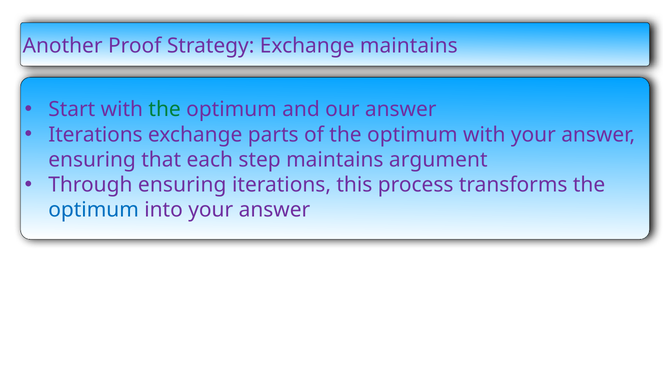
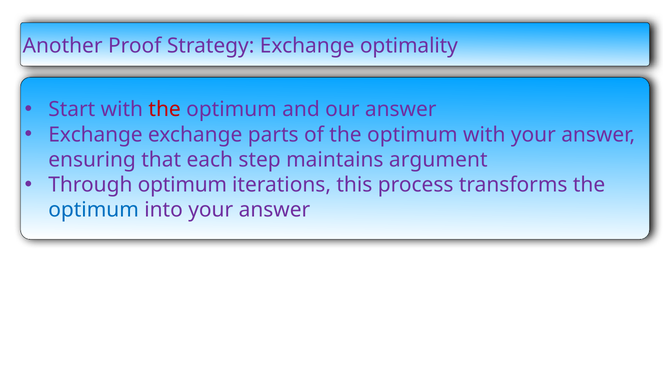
Exchange maintains: maintains -> optimality (409, 46)
the colour: green -> red (165, 109)
Iterations: Iterations -> Exchange (95, 135)
Through ensuring: ensuring -> optimum (182, 185)
